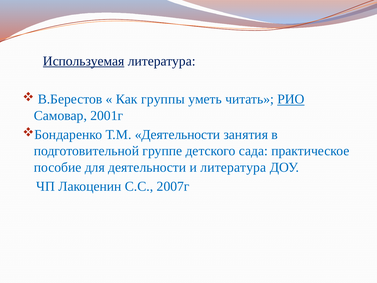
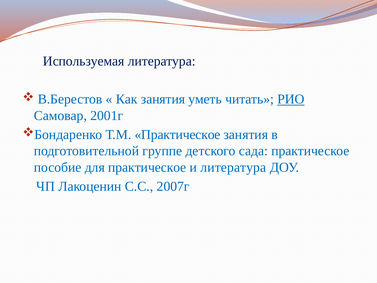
Используемая underline: present -> none (84, 61)
Как группы: группы -> занятия (163, 99)
Т.М Деятельности: Деятельности -> Практическое (178, 134)
для деятельности: деятельности -> практическое (147, 167)
